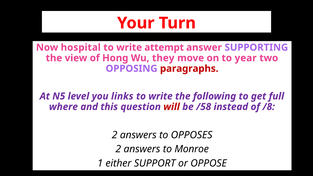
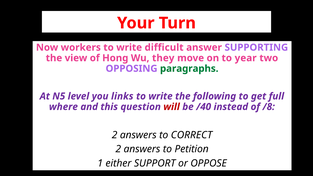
hospital: hospital -> workers (81, 47)
attempt: attempt -> difficult (164, 47)
paragraphs colour: red -> green (189, 69)
/58: /58 -> /40 (204, 107)
OPPOSES: OPPOSES -> CORRECT (192, 135)
Monroe: Monroe -> Petition (192, 149)
